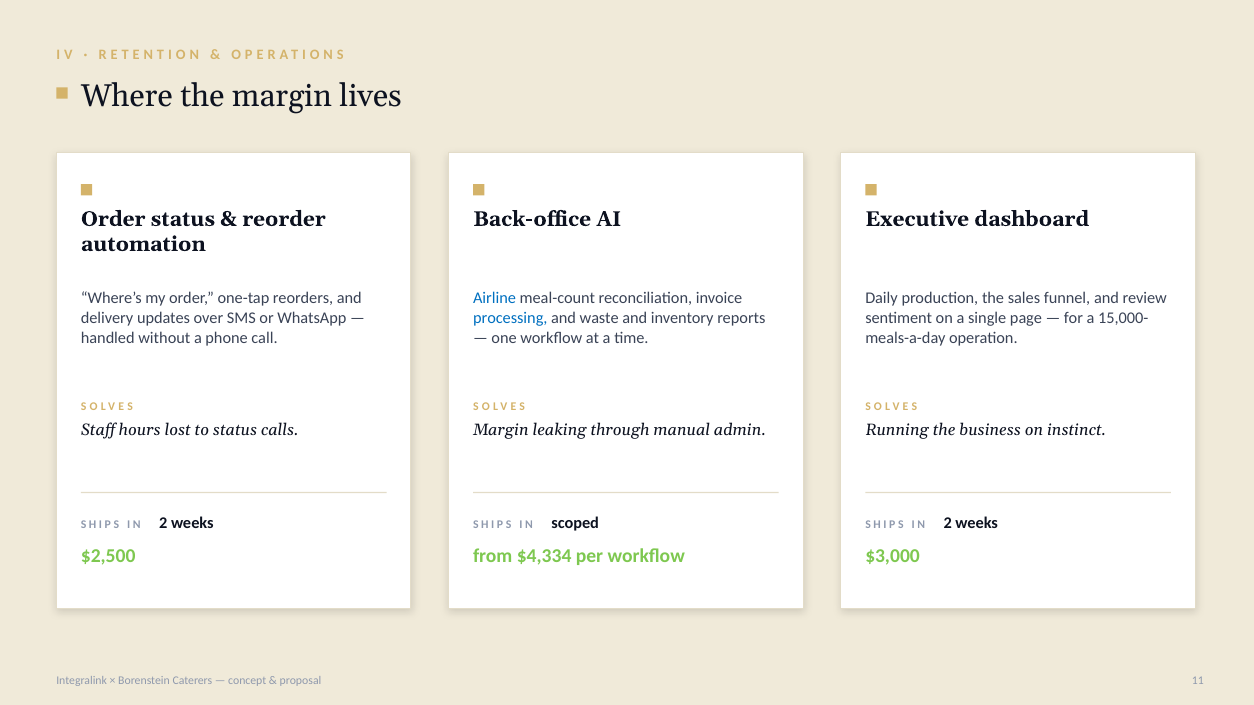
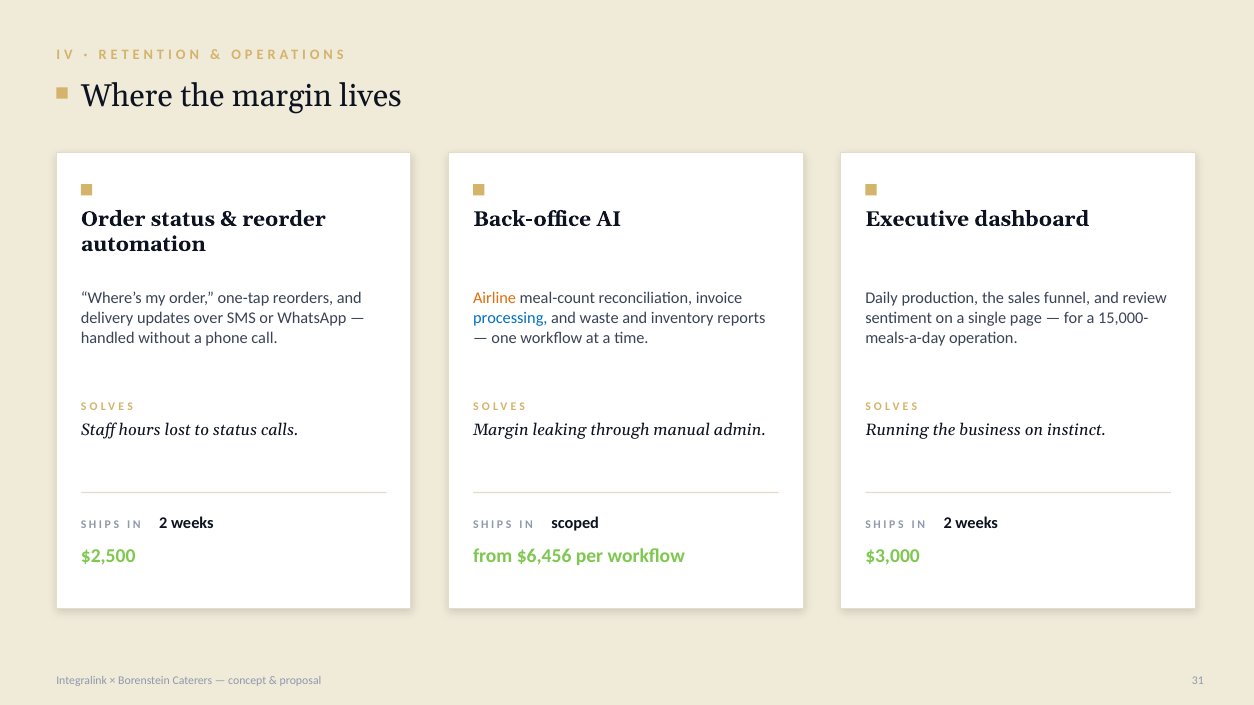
Airline colour: blue -> orange (495, 299)
$4,334: $4,334 -> $6,456 (544, 557)
11: 11 -> 31 (1198, 681)
